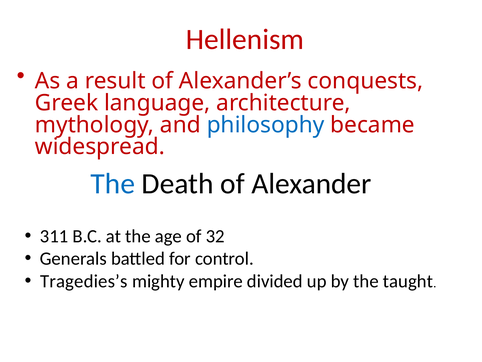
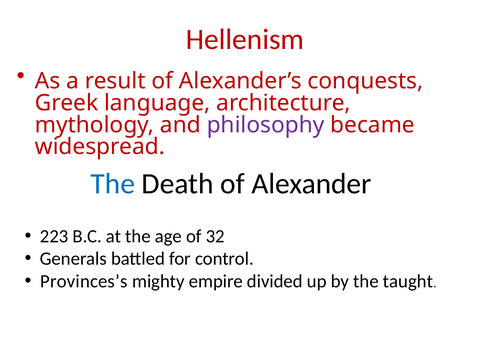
philosophy colour: blue -> purple (266, 125)
311: 311 -> 223 (54, 236)
Tragedies’s: Tragedies’s -> Provinces’s (84, 281)
